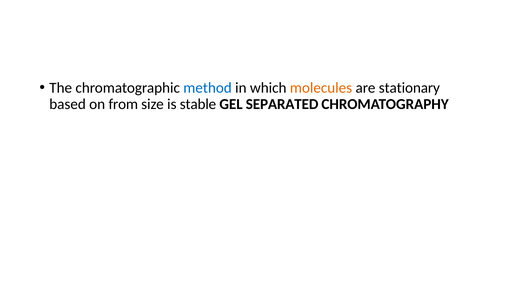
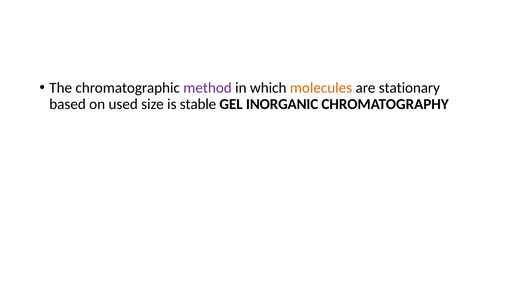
method colour: blue -> purple (208, 88)
from: from -> used (123, 104)
SEPARATED: SEPARATED -> INORGANIC (282, 104)
